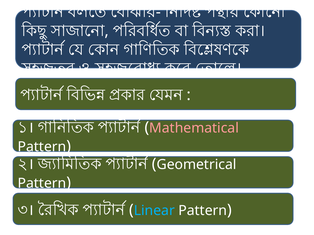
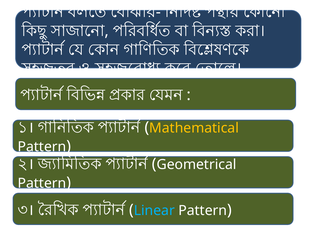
Mathematical colour: pink -> yellow (194, 128)
